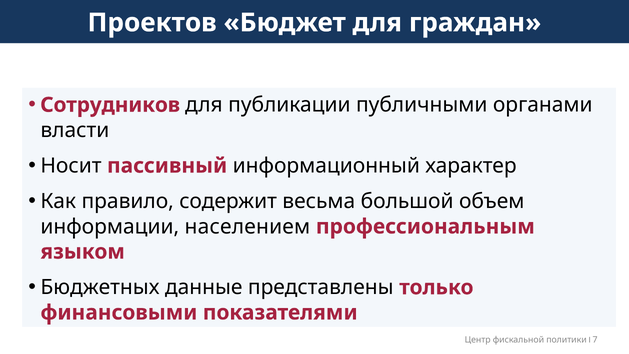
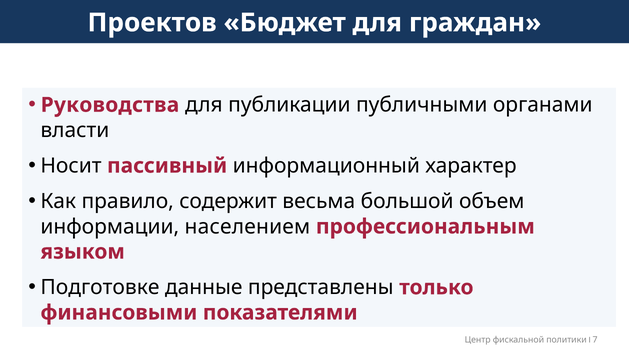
Сотрудников: Сотрудников -> Руководства (110, 105)
Бюджетных: Бюджетных -> Подготовке (100, 287)
